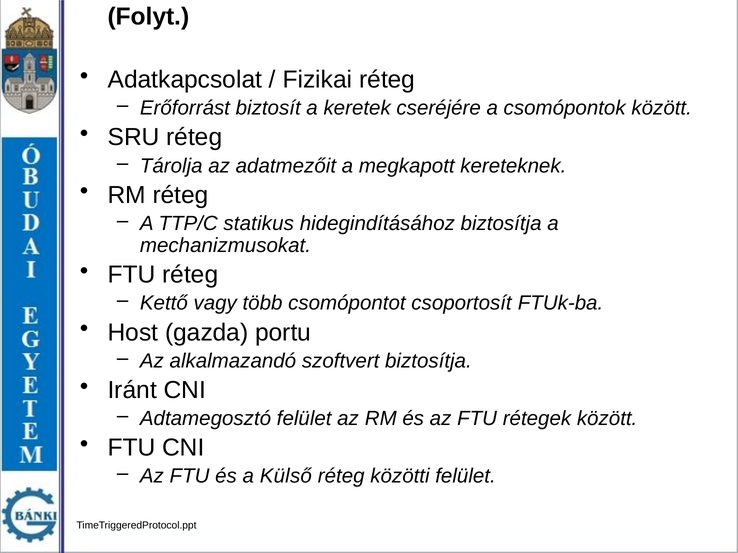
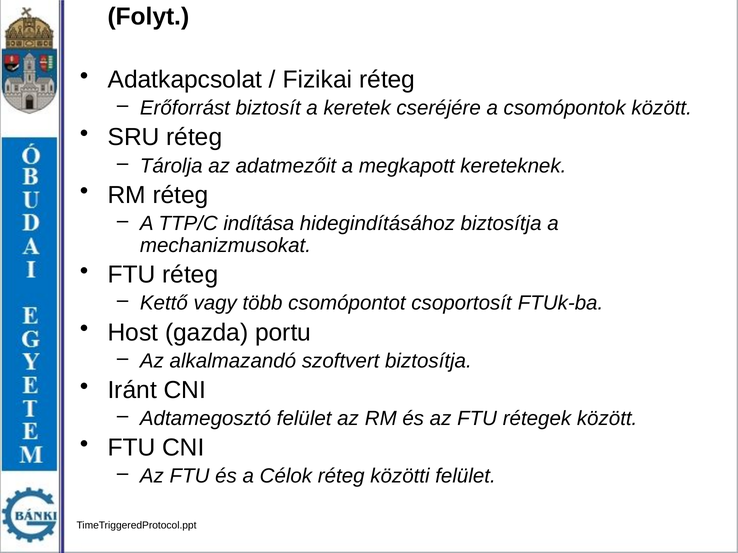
statikus: statikus -> indítása (259, 224)
Külső: Külső -> Célok (286, 477)
